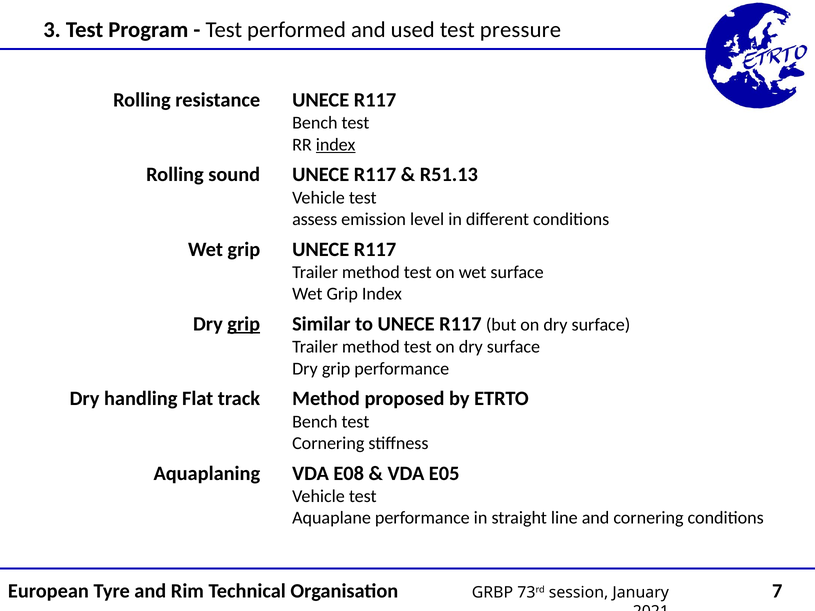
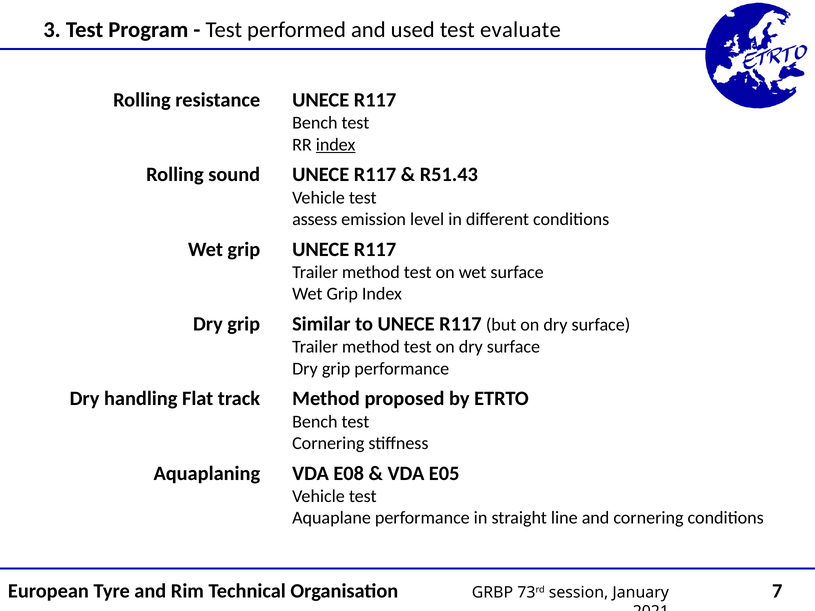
pressure: pressure -> evaluate (520, 30)
R51.13: R51.13 -> R51.43 (449, 175)
grip underline: present -> none (244, 324)
